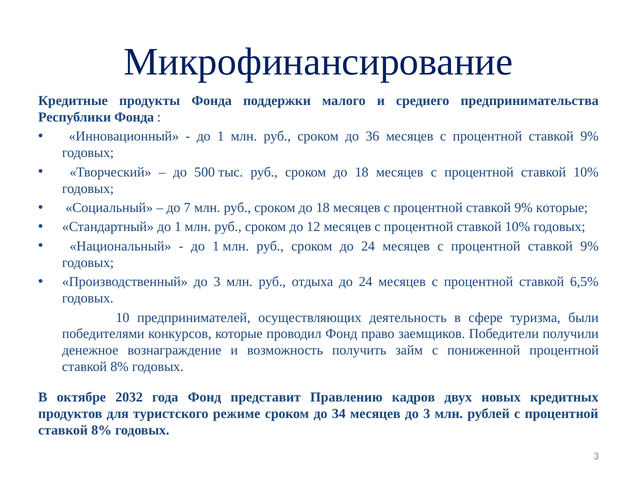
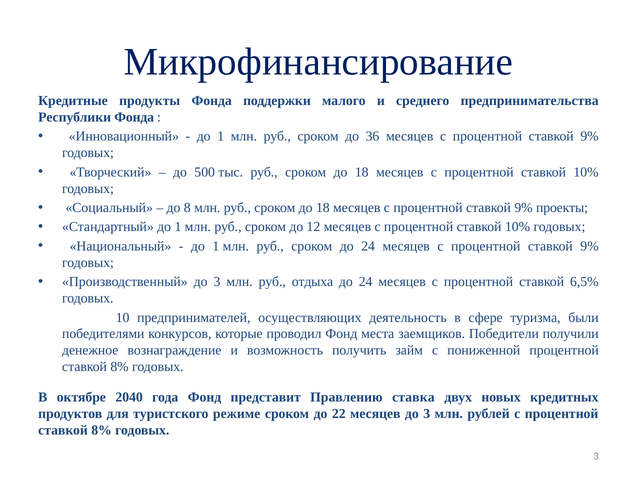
7: 7 -> 8 (187, 208)
9% которые: которые -> проекты (562, 208)
право: право -> места (378, 334)
2032: 2032 -> 2040 (129, 397)
кадров: кадров -> ставка (413, 397)
34: 34 -> 22 (339, 413)
